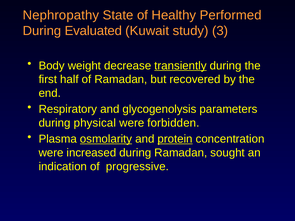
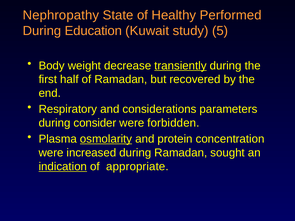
Evaluated: Evaluated -> Education (93, 31)
3: 3 -> 5 (220, 31)
glycogenolysis: glycogenolysis -> considerations (159, 109)
physical: physical -> consider (95, 123)
protein underline: present -> none (175, 139)
indication underline: none -> present (63, 167)
progressive: progressive -> appropriate (137, 167)
